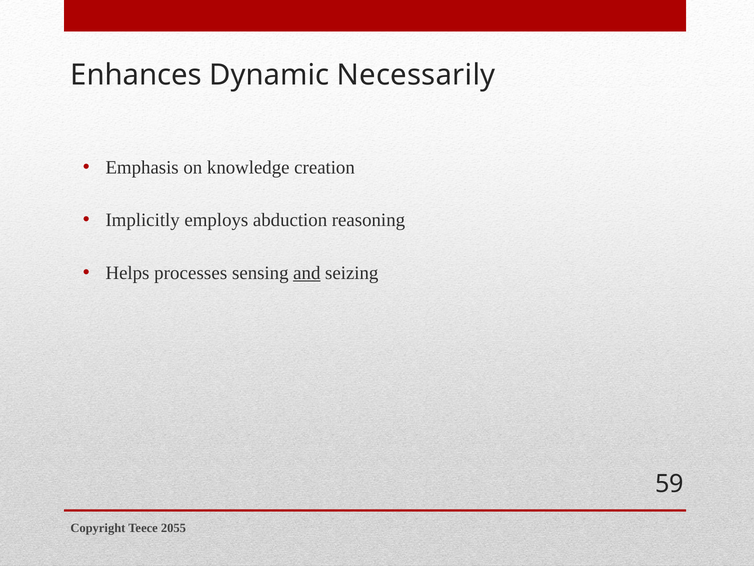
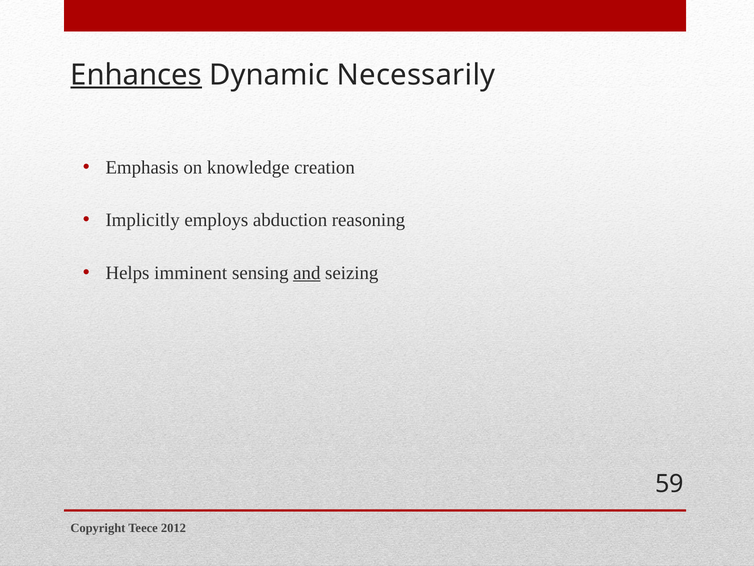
Enhances underline: none -> present (136, 75)
processes: processes -> imminent (191, 273)
2055: 2055 -> 2012 (173, 528)
